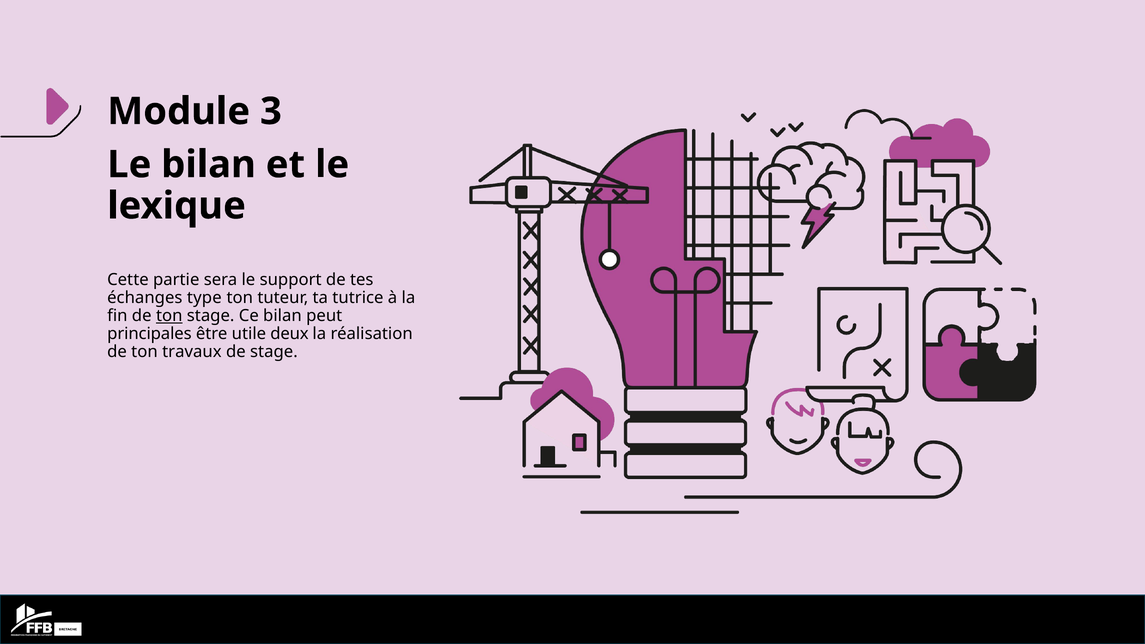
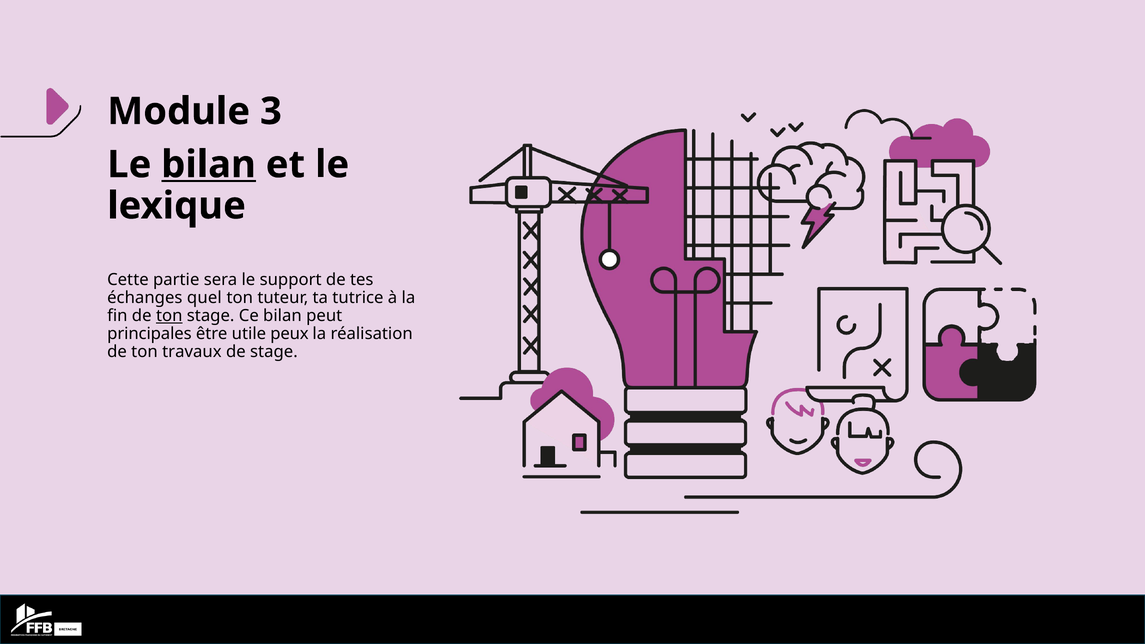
bilan underline: none -> present (209, 165)
type: type -> quel (204, 298)
deux: deux -> peux (289, 334)
